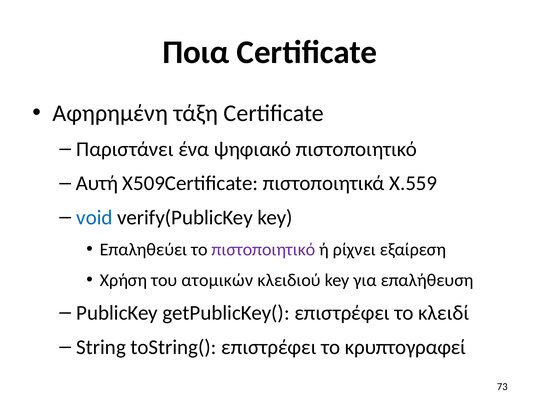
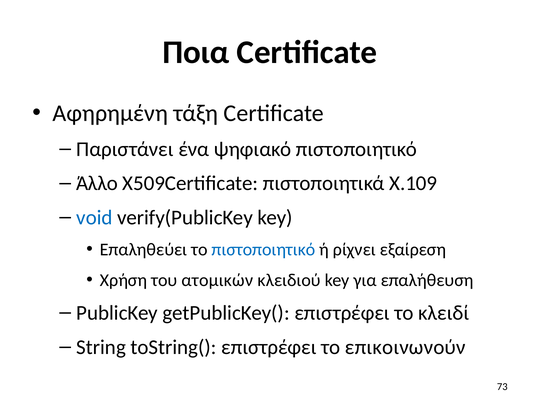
Αυτή: Αυτή -> Άλλο (97, 183)
X.559: X.559 -> X.109 (413, 183)
πιστοποιητικό colour: purple -> blue (263, 250)
κρυπτογραφεί: κρυπτογραφεί -> επικοινωνούν (405, 347)
